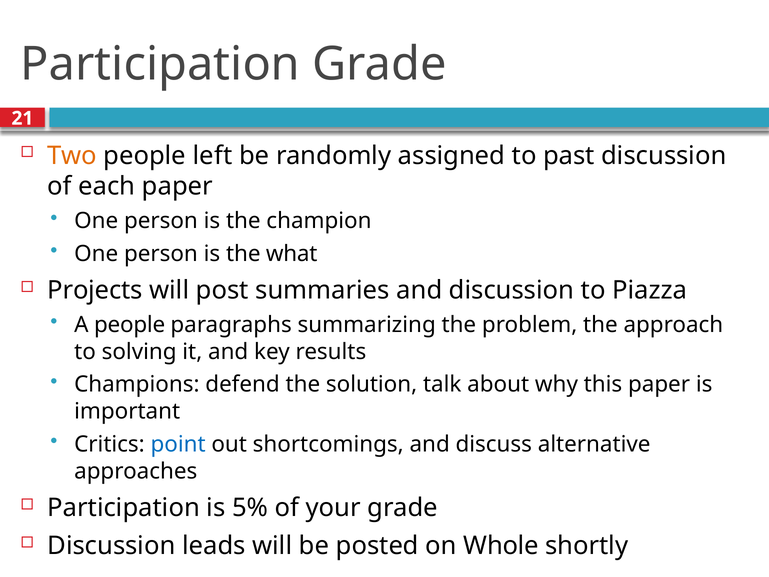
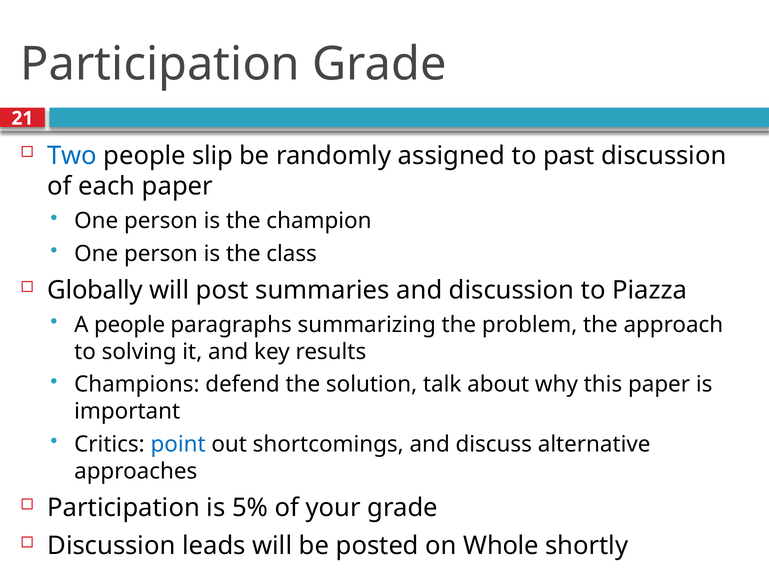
Two colour: orange -> blue (72, 156)
left: left -> slip (213, 156)
what: what -> class (292, 254)
Projects: Projects -> Globally (95, 290)
